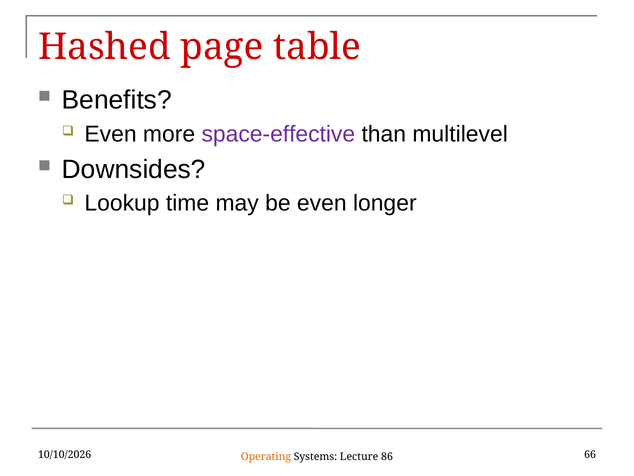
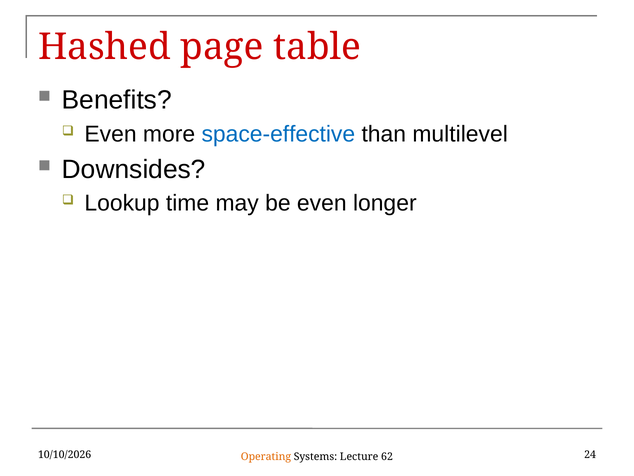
space-effective colour: purple -> blue (278, 134)
66: 66 -> 24 (590, 454)
86: 86 -> 62 (387, 456)
